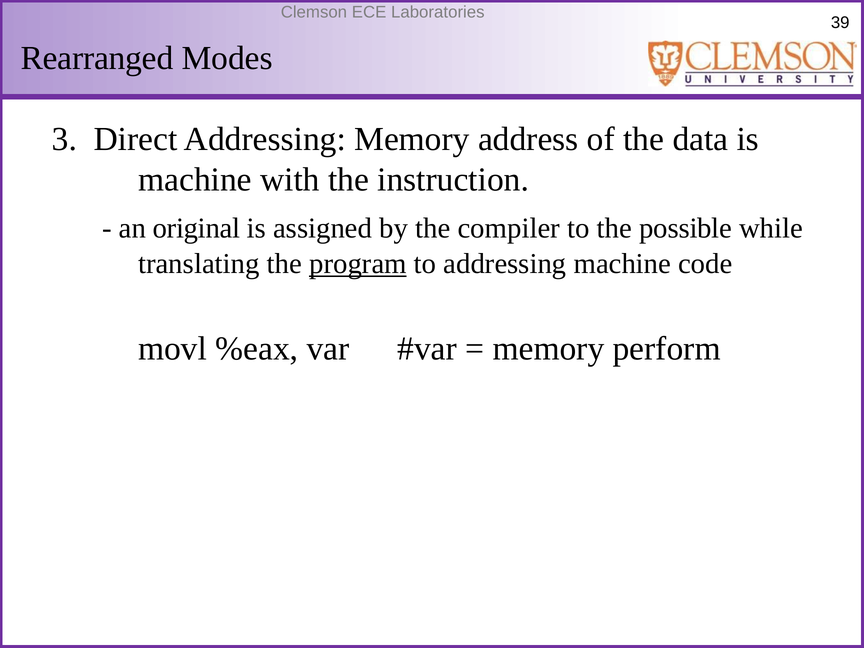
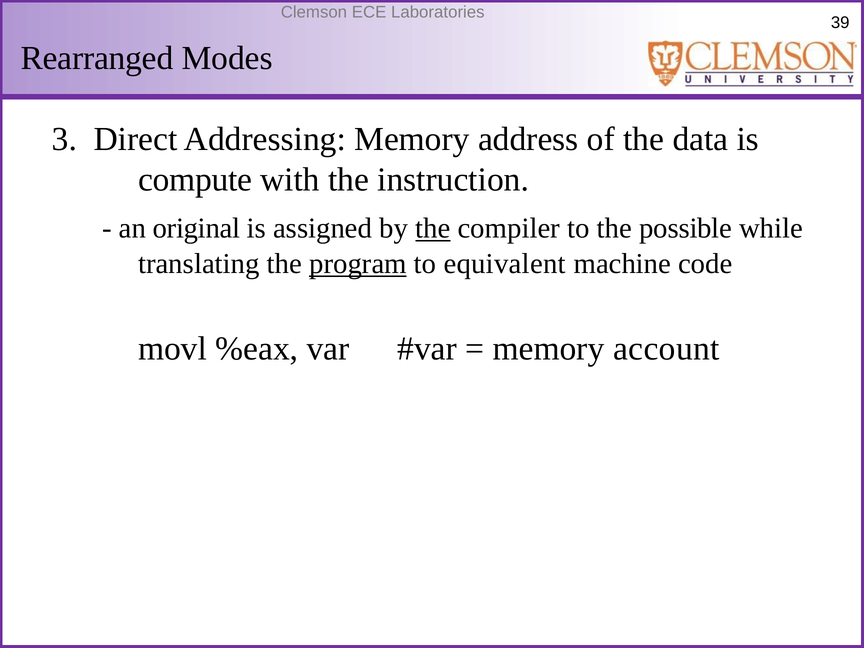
machine: machine -> compute (195, 180)
the underline: none -> present (433, 228)
to addressing: addressing -> equivalent (505, 264)
perform: perform -> account (666, 349)
